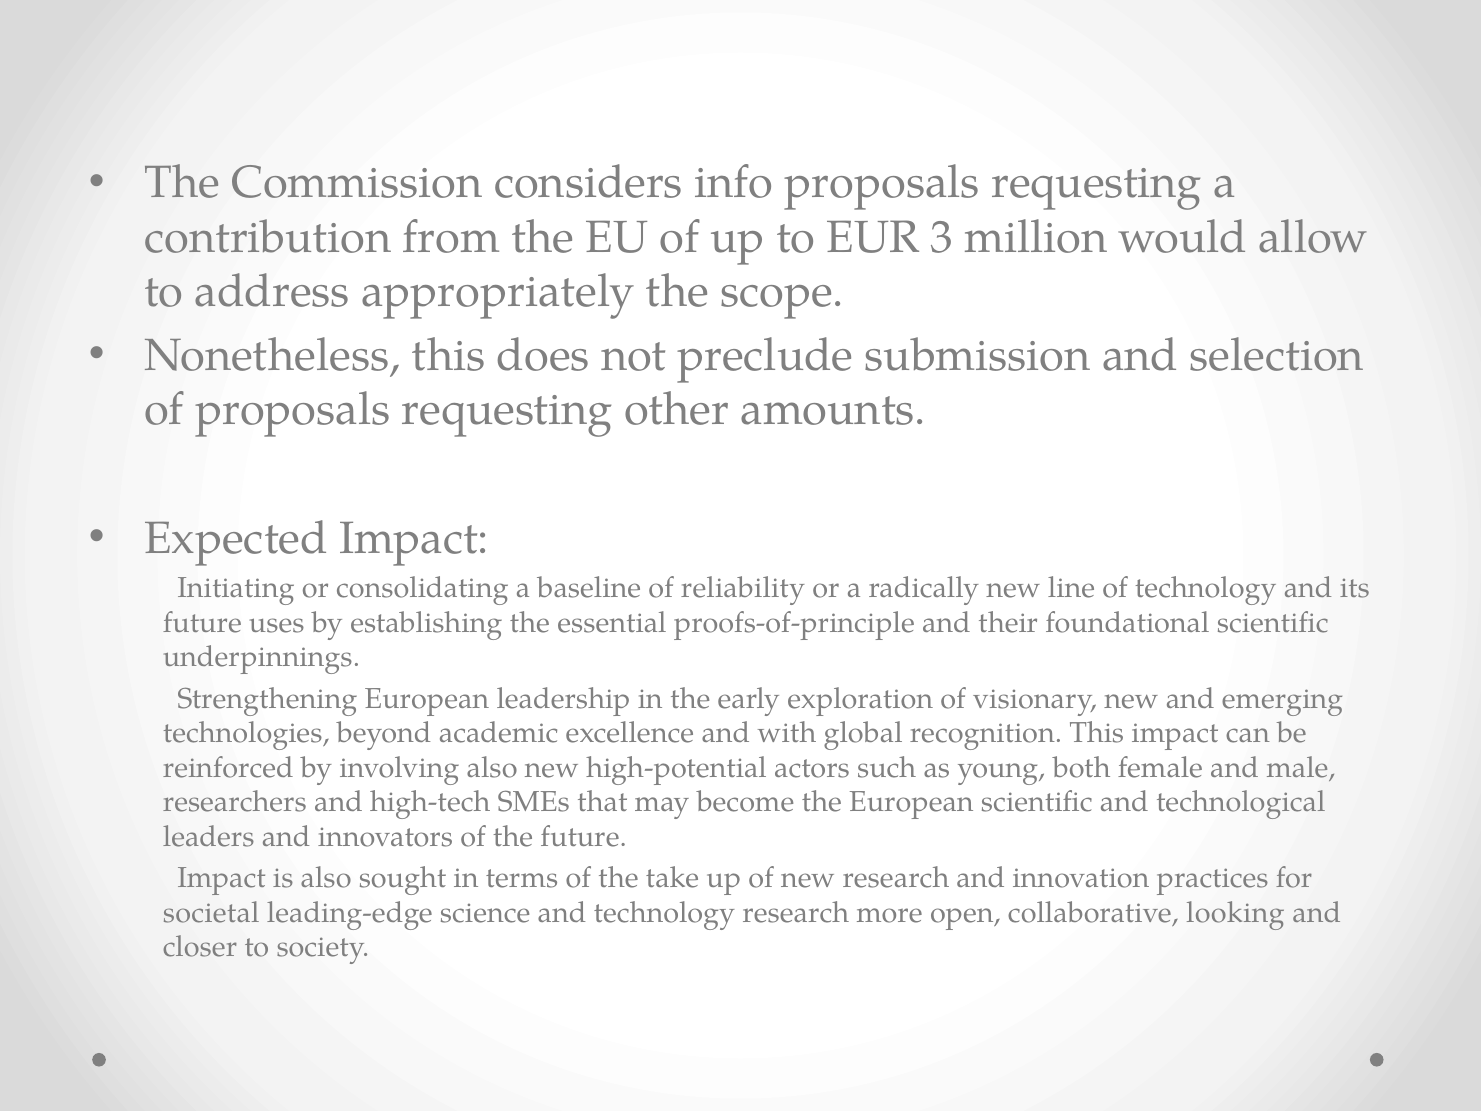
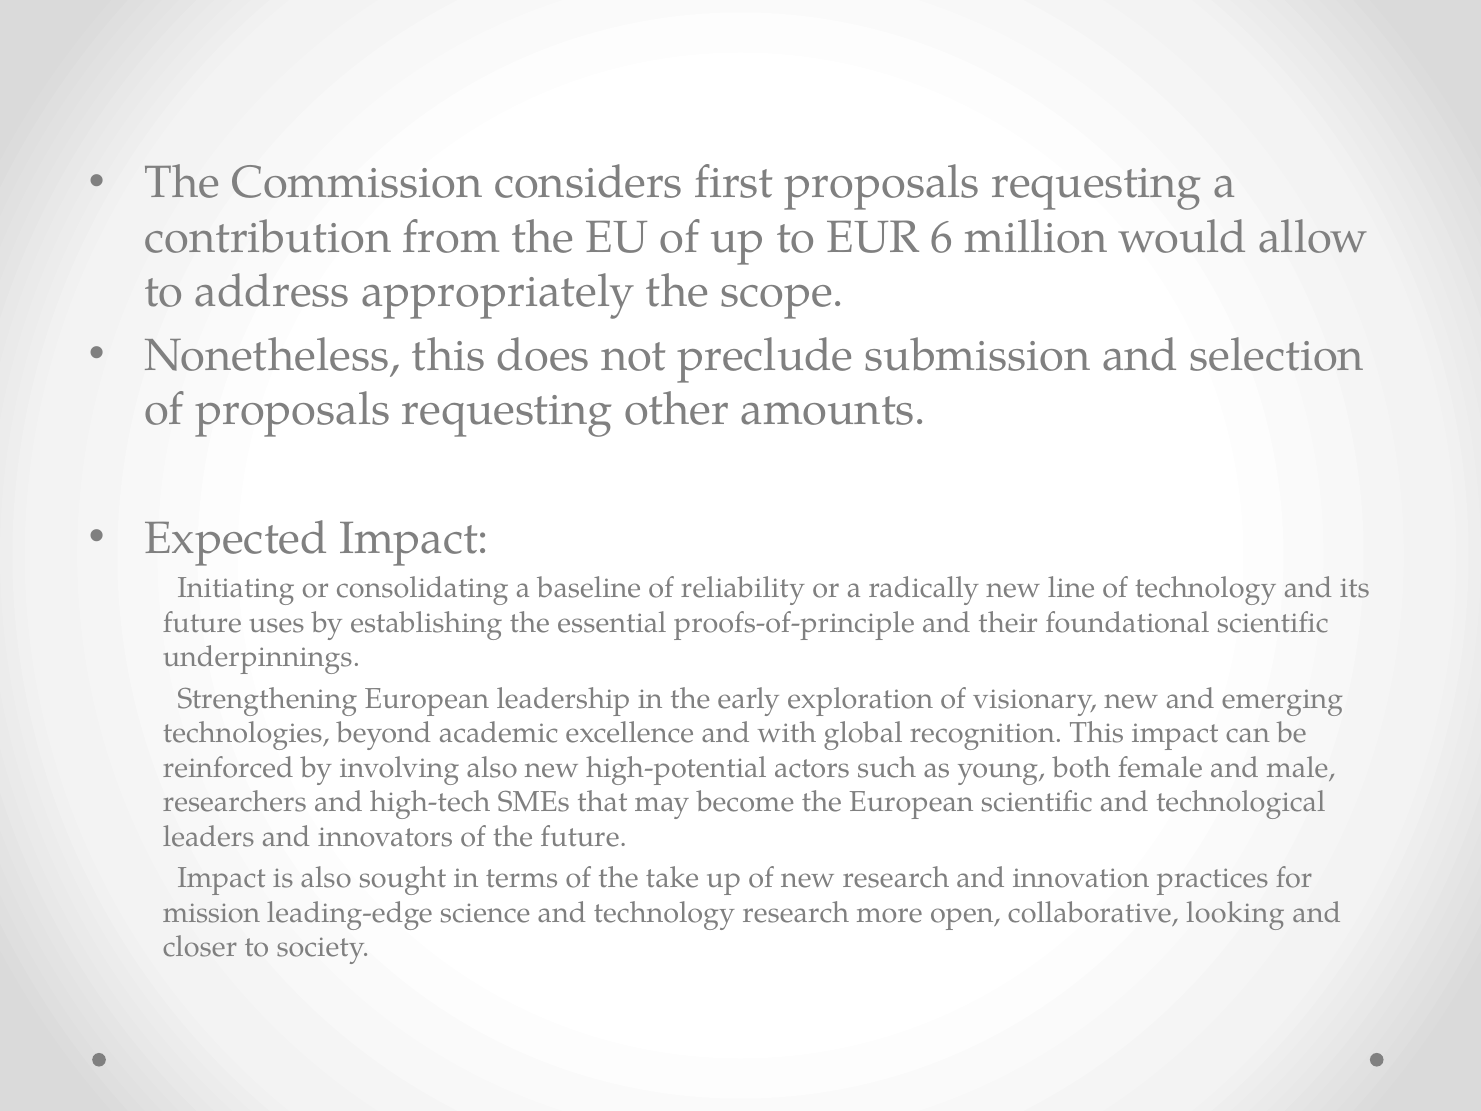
info: info -> first (734, 183)
3: 3 -> 6 (942, 237)
societal: societal -> mission (212, 912)
